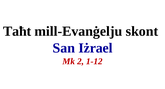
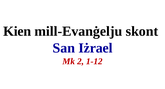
Taħt: Taħt -> Kien (17, 31)
